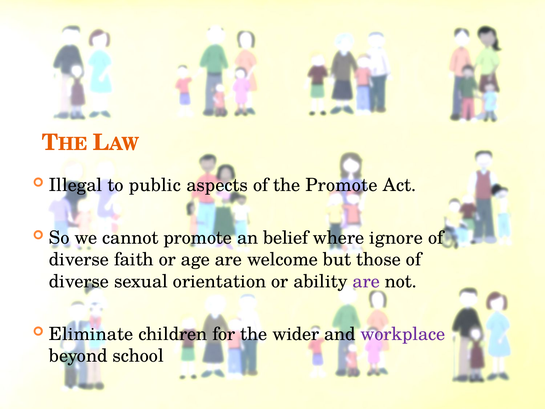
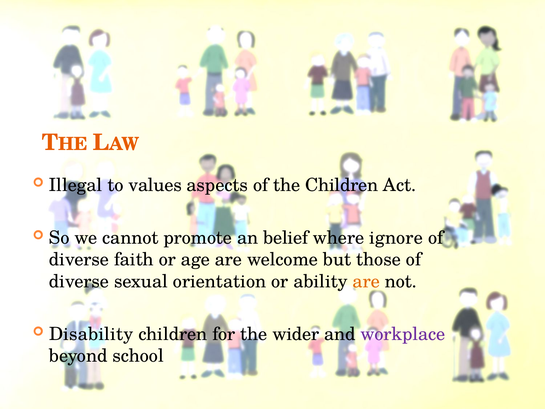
public: public -> values (155, 185)
the Promote: Promote -> Children (342, 185)
are colour: purple -> orange (366, 281)
Eliminate: Eliminate -> Disability (91, 334)
